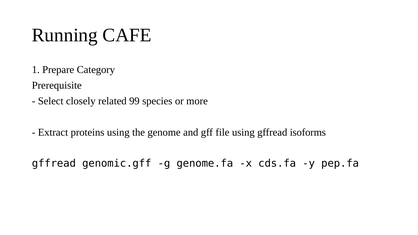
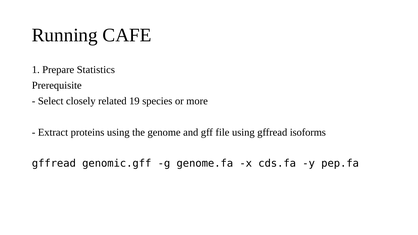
Category: Category -> Statistics (96, 70)
99: 99 -> 19 (134, 101)
